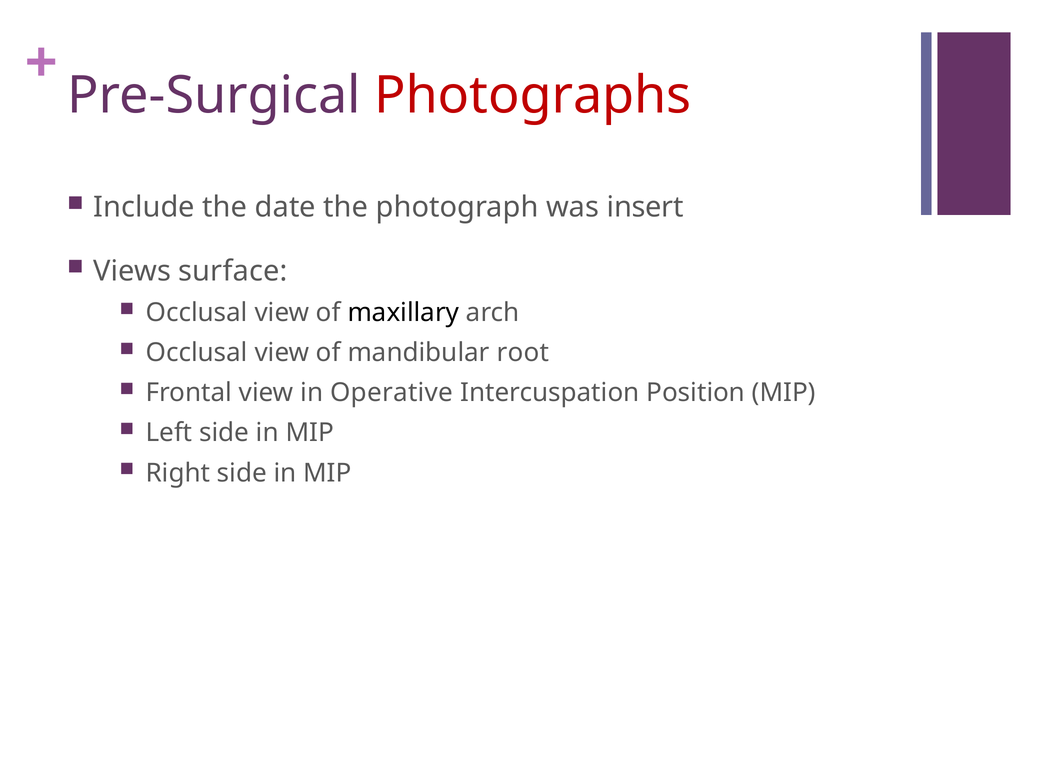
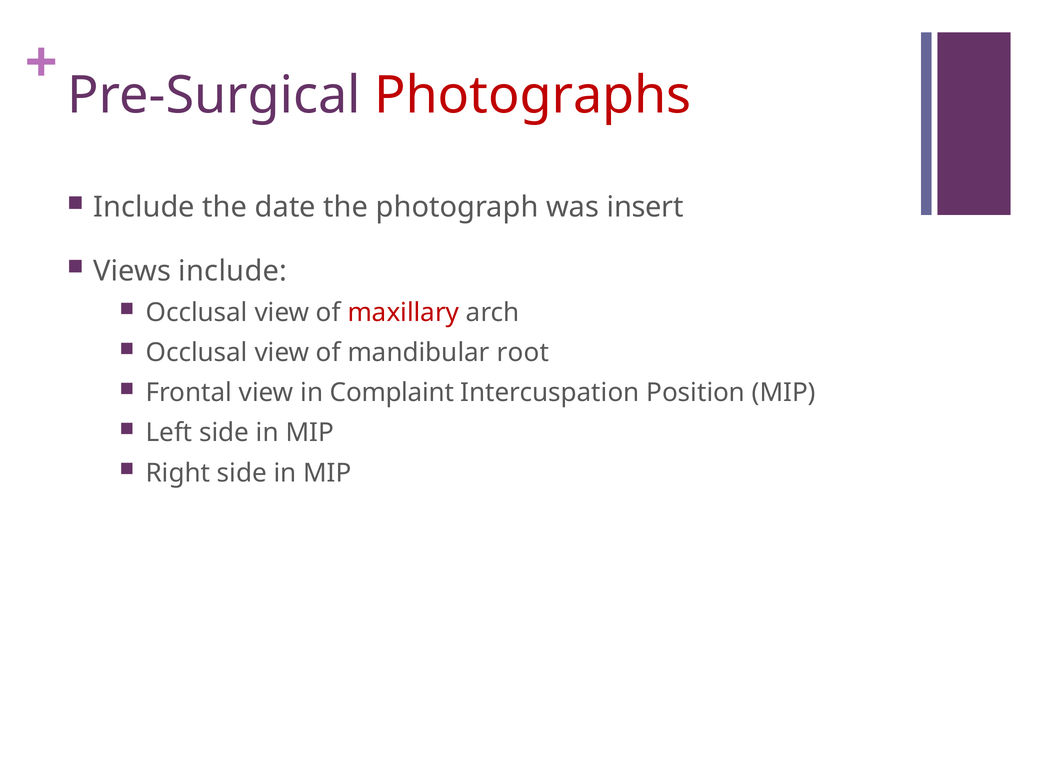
Views surface: surface -> include (233, 271)
maxillary colour: black -> red (403, 313)
Operative: Operative -> Complaint (392, 393)
